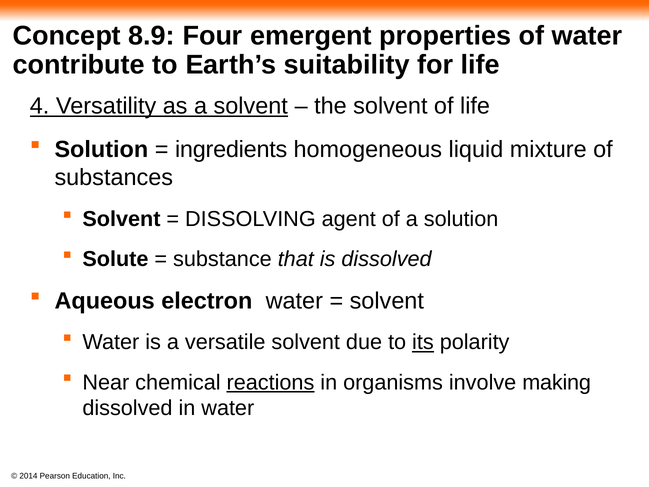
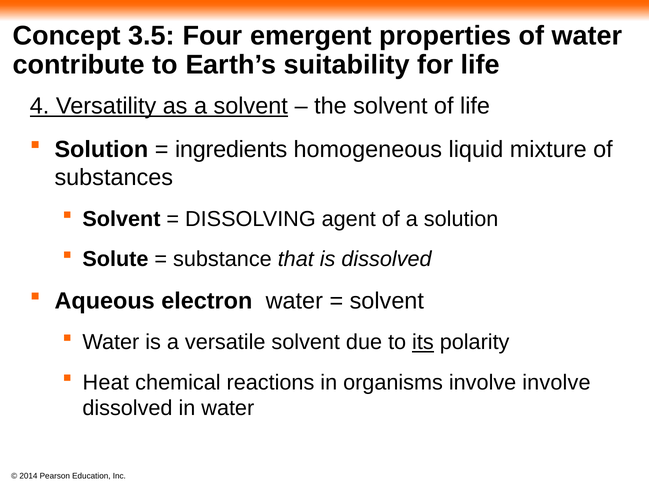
8.9: 8.9 -> 3.5 (152, 36)
Near: Near -> Heat (106, 382)
reactions underline: present -> none (270, 382)
involve making: making -> involve (556, 382)
